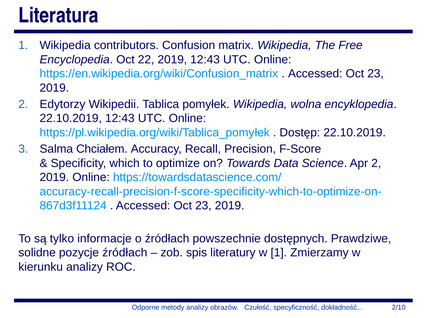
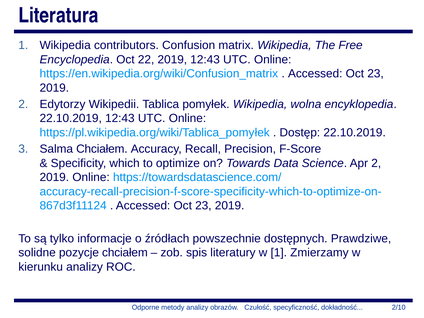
pozycje źródłach: źródłach -> chciałem (125, 253)
